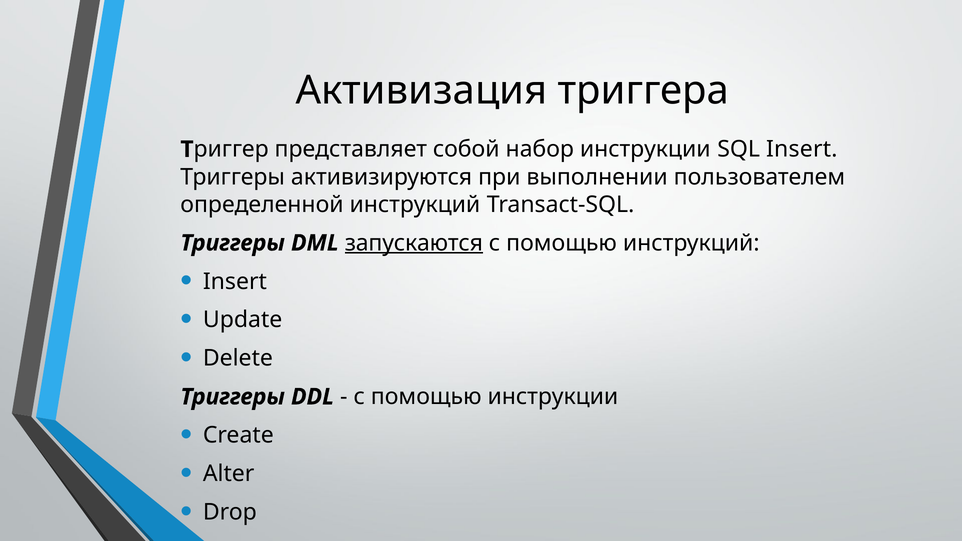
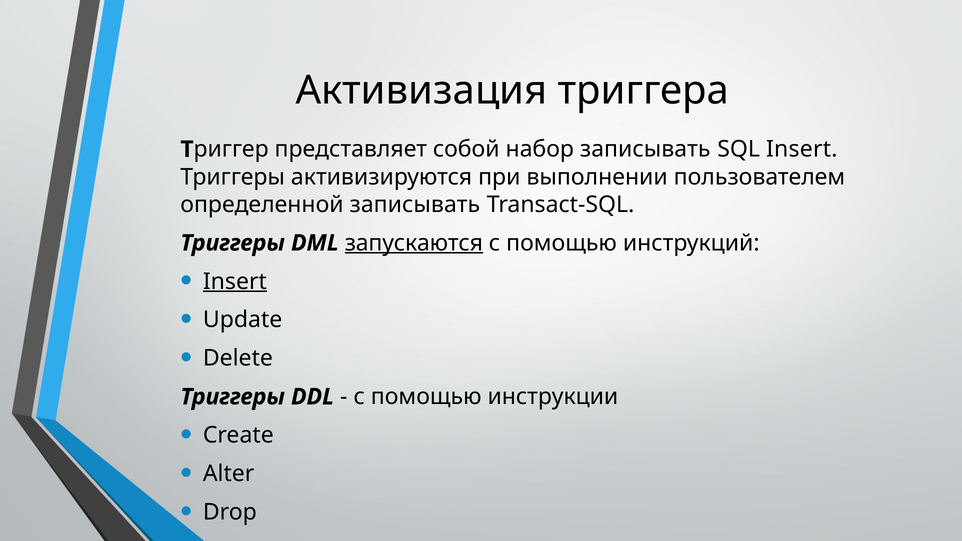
набор инструкции: инструкции -> записывать (645, 149)
определенной инструкций: инструкций -> записывать (415, 205)
Insert underline: none -> present (235, 282)
